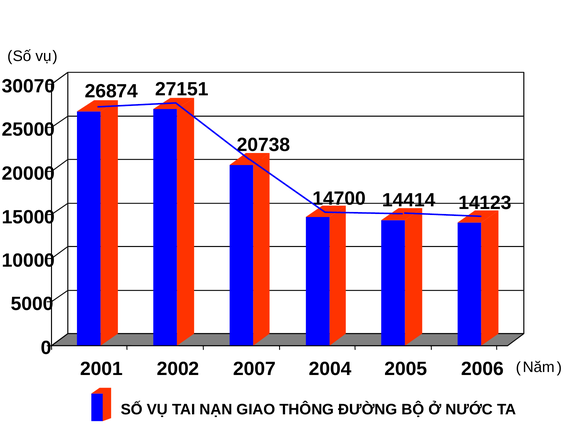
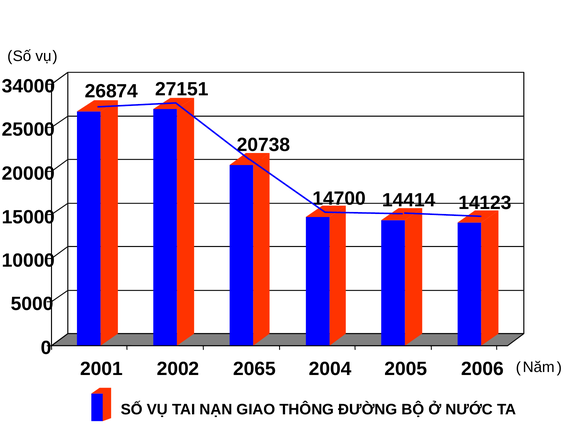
30070: 30070 -> 34000 (28, 86)
2007: 2007 -> 2065 (255, 369)
